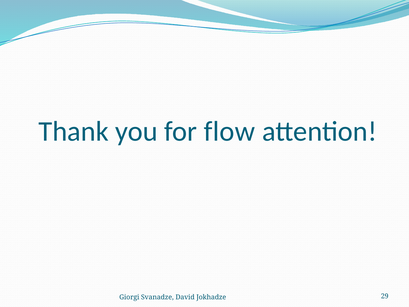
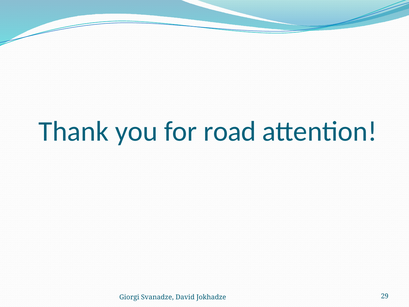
flow: flow -> road (230, 131)
